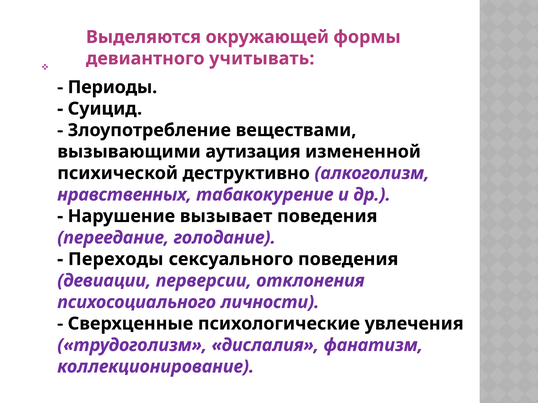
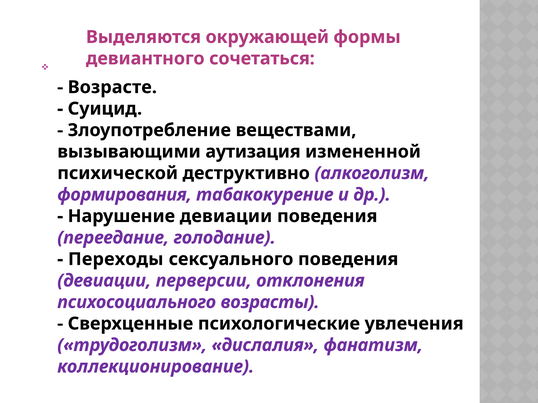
учитывать: учитывать -> сочетаться (262, 59)
Периоды: Периоды -> Возрасте (112, 87)
нравственных: нравственных -> формирования (124, 195)
Нарушение вызывает: вызывает -> девиации (226, 216)
личности: личности -> возрасты (270, 302)
